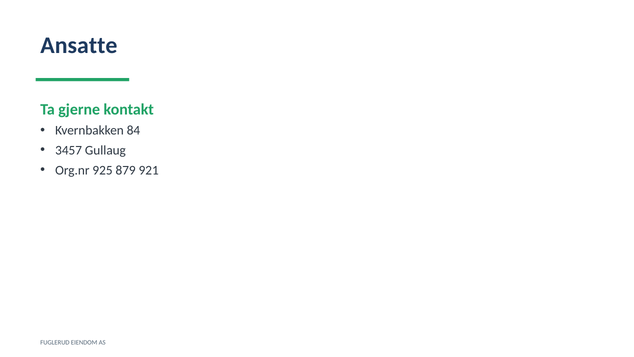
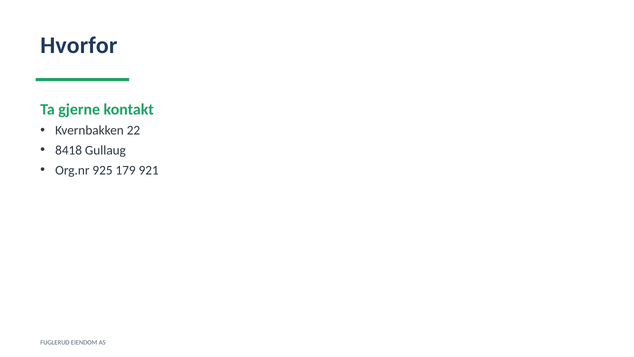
Ansatte: Ansatte -> Hvorfor (79, 45)
84: 84 -> 22 (133, 130)
3457: 3457 -> 8418 (69, 150)
879: 879 -> 179 (126, 170)
